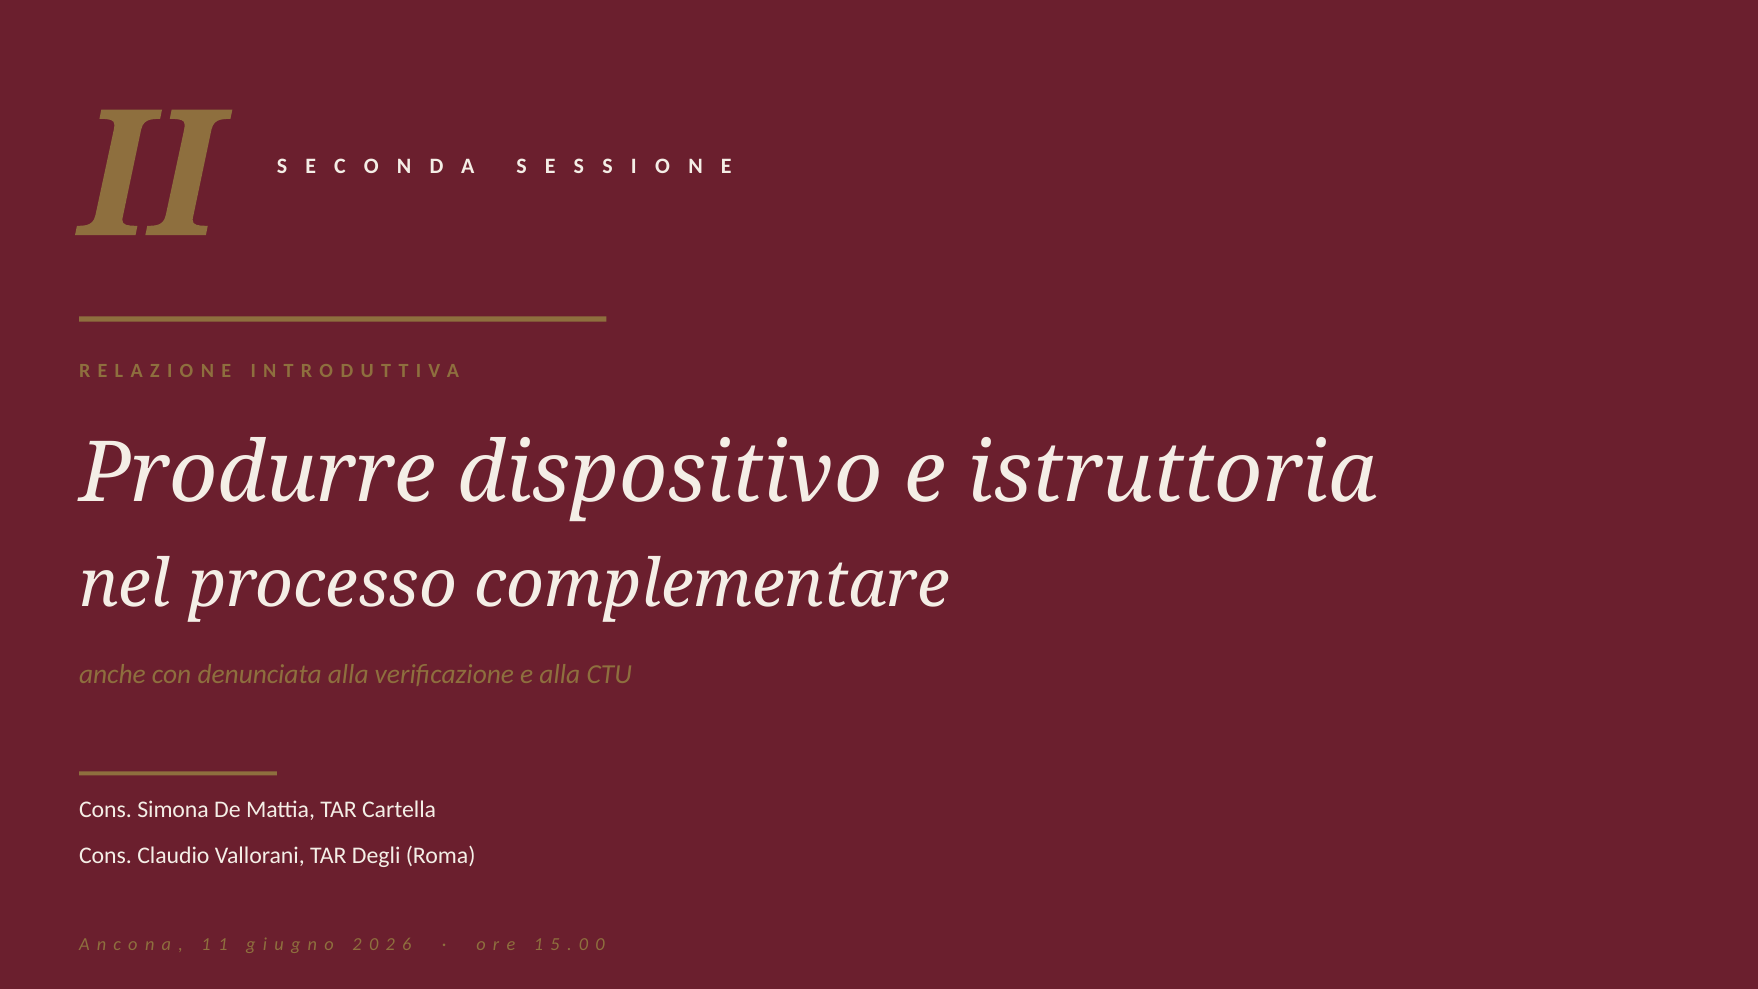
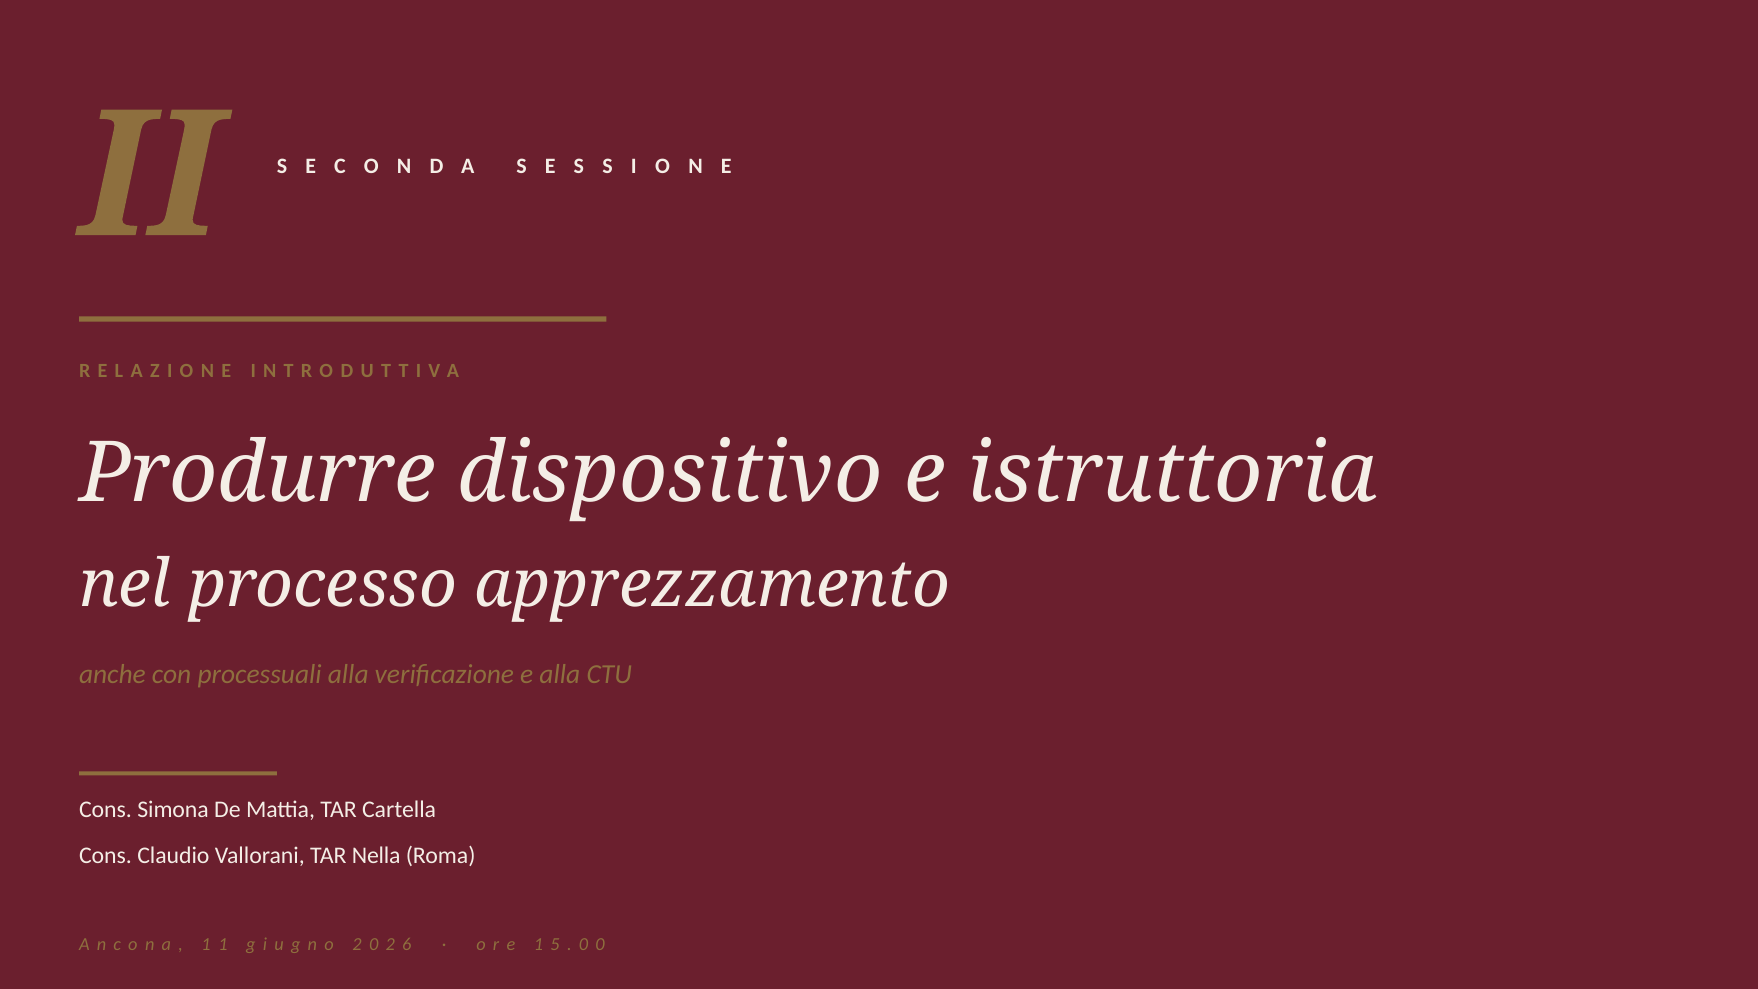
complementare: complementare -> apprezzamento (712, 585)
denunciata: denunciata -> processuali (260, 674)
Degli: Degli -> Nella (376, 855)
